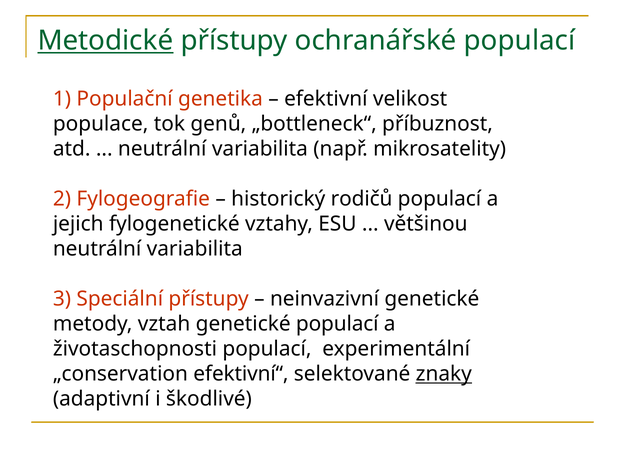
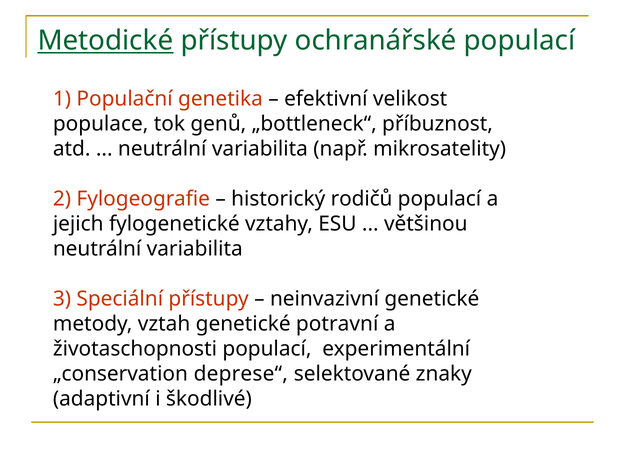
genetické populací: populací -> potravní (337, 324)
efektivní“: efektivní“ -> deprese“ (241, 374)
znaky underline: present -> none (444, 374)
